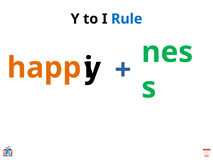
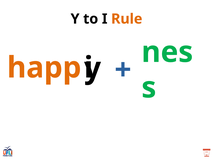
Rule colour: blue -> orange (127, 19)
